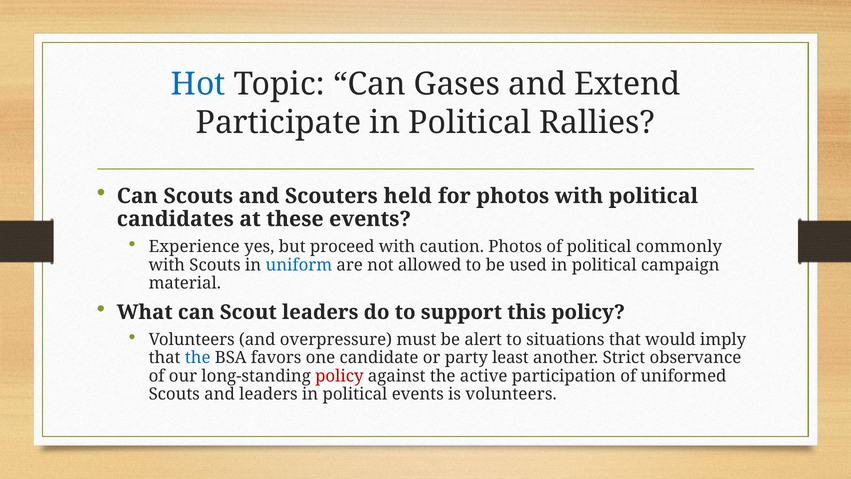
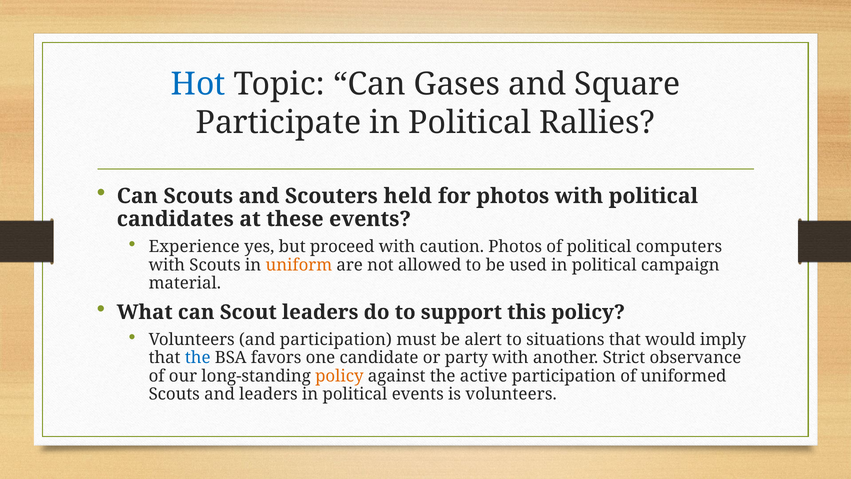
Extend: Extend -> Square (627, 84)
commonly: commonly -> computers (679, 247)
uniform colour: blue -> orange (299, 265)
and overpressure: overpressure -> participation (336, 339)
party least: least -> with (510, 358)
policy colour: red -> orange (339, 376)
